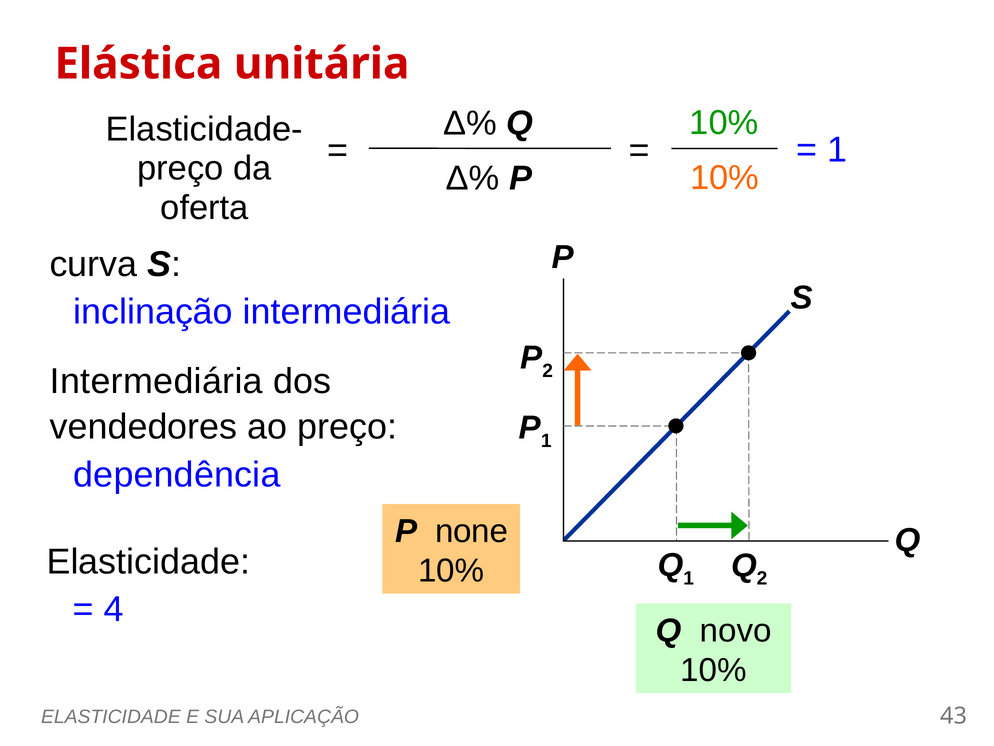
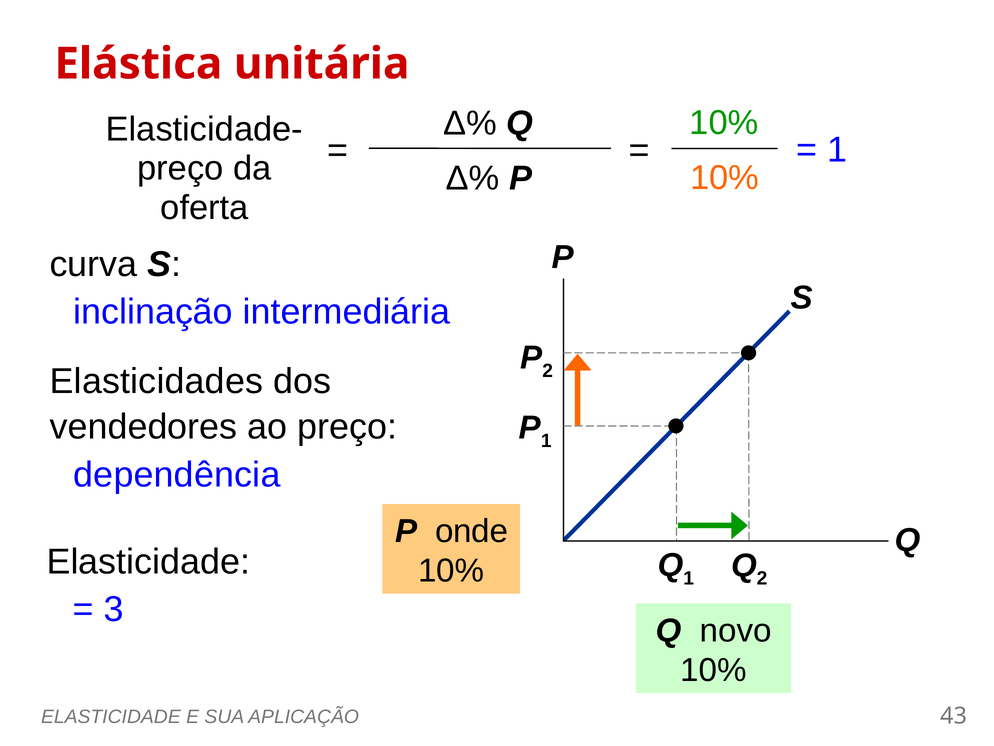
Intermediária: Intermediária -> Elasticidades (156, 381)
none: none -> onde (472, 531)
4: 4 -> 3 (114, 609)
